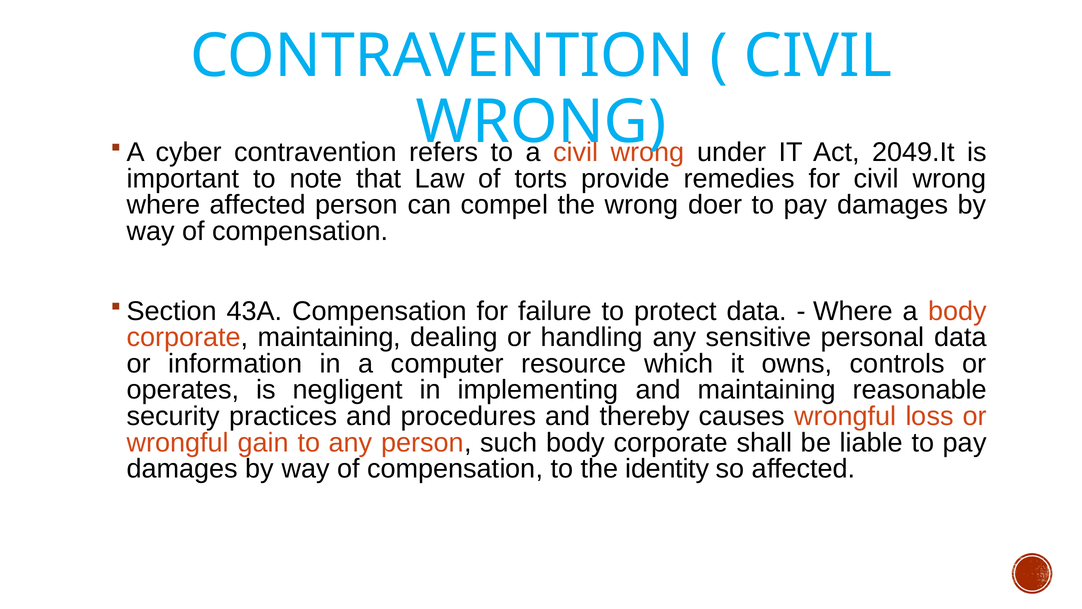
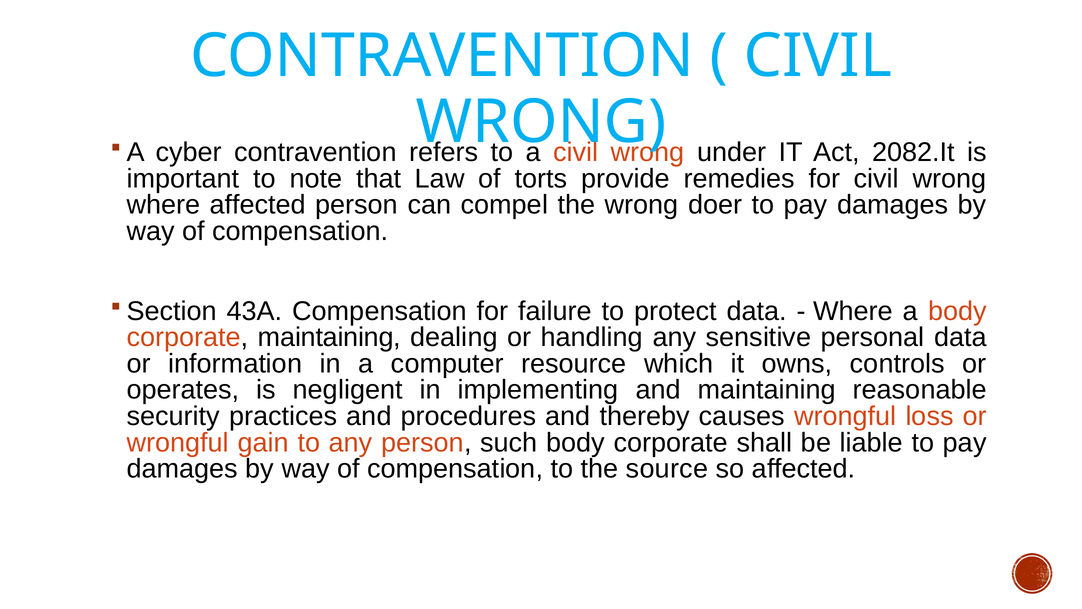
2049.It: 2049.It -> 2082.It (913, 152)
identity: identity -> source (667, 469)
